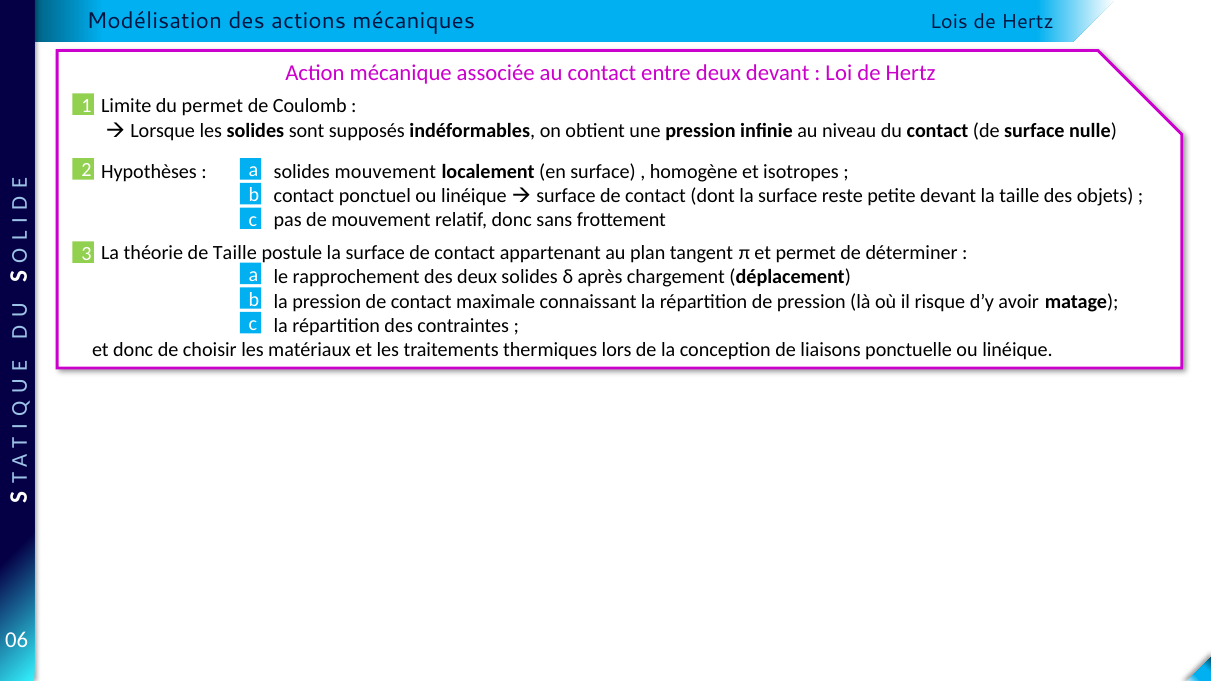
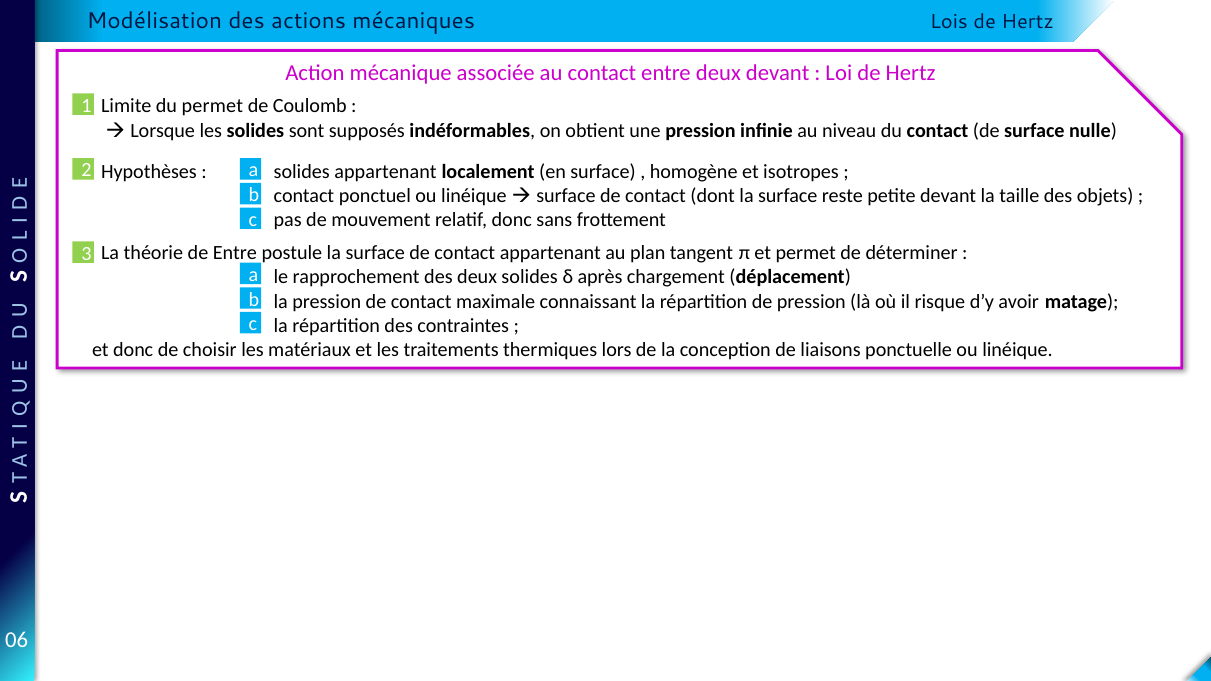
solides mouvement: mouvement -> appartenant (386, 171)
de Taille: Taille -> Entre (235, 253)
